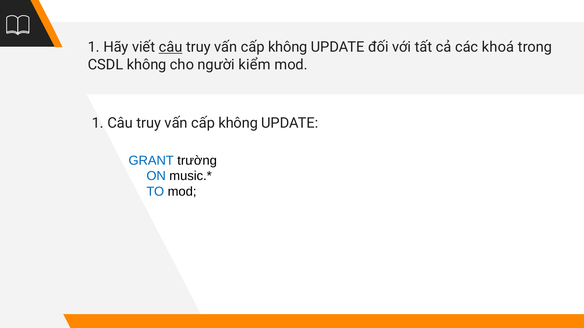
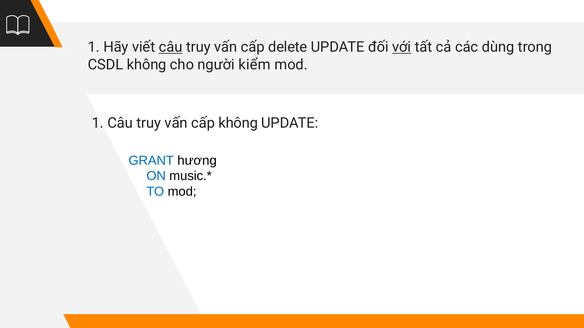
không: không -> delete (288, 47)
với underline: none -> present (402, 47)
khoá: khoá -> dùng (498, 47)
trường: trường -> hương (197, 161)
